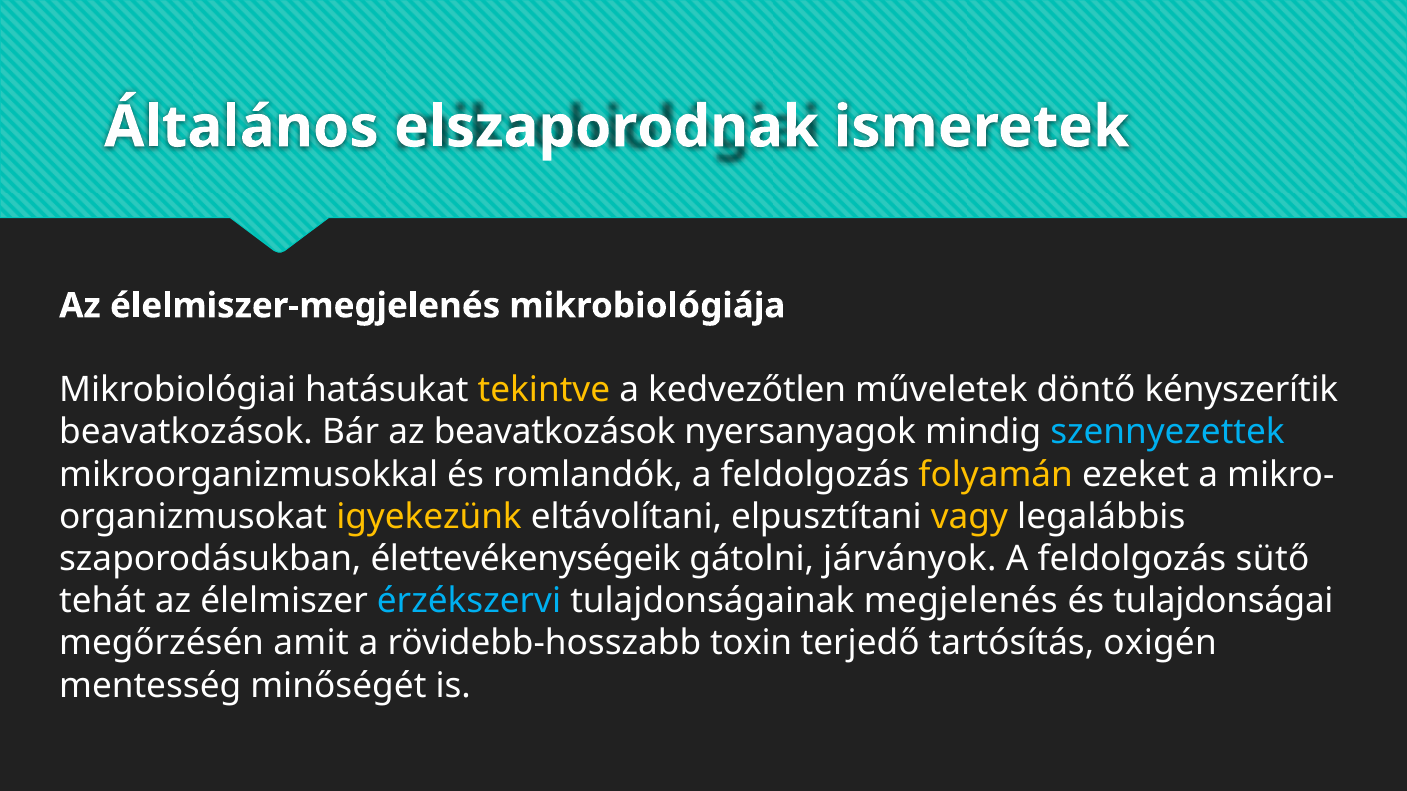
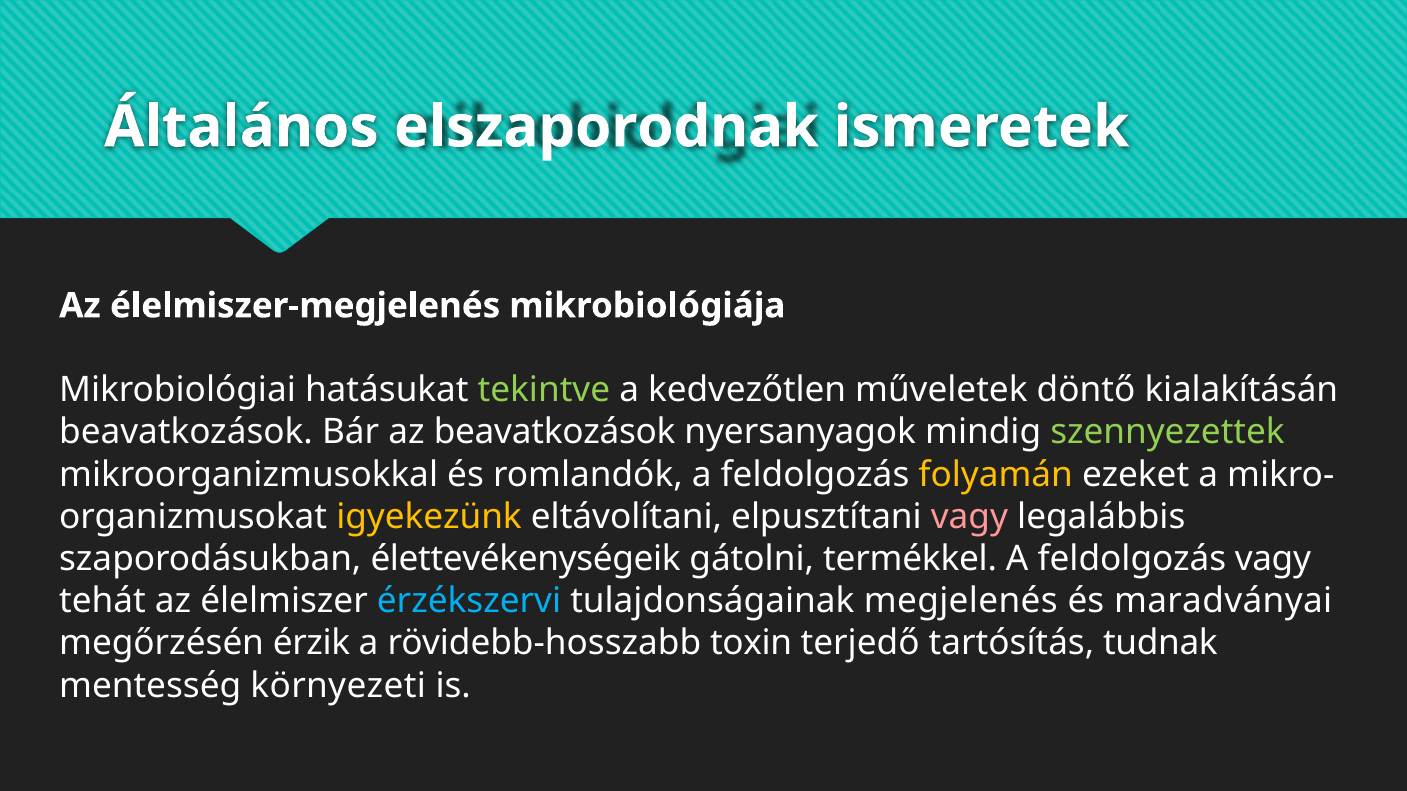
tekintve colour: yellow -> light green (544, 390)
kényszerítik: kényszerítik -> kialakításán (1241, 390)
szennyezettek colour: light blue -> light green (1167, 433)
vagy colour: yellow -> pink (969, 517)
járványok: járványok -> termékkel (910, 559)
feldolgozás sütő: sütő -> vagy (1273, 559)
tulajdonságai: tulajdonságai -> maradványai (1223, 601)
amit: amit -> érzik (311, 644)
oxigén: oxigén -> tudnak (1160, 644)
minőségét: minőségét -> környezeti (338, 686)
